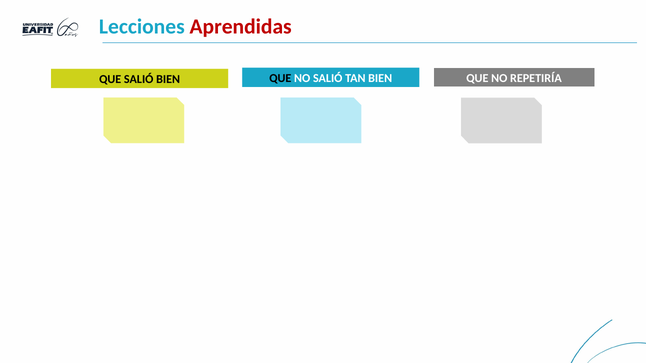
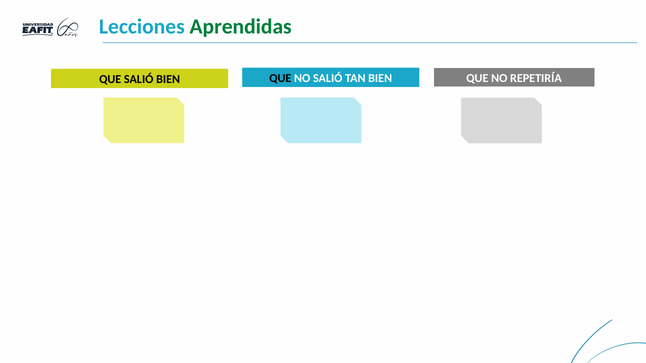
Aprendidas colour: red -> green (241, 27)
